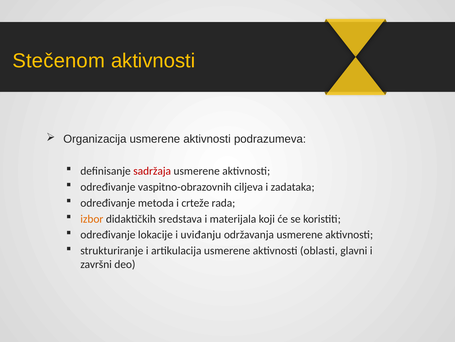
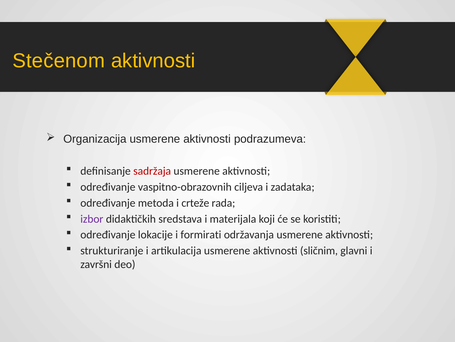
izbor colour: orange -> purple (92, 218)
uviđanju: uviđanju -> formirati (201, 234)
oblasti: oblasti -> sličnim (319, 250)
